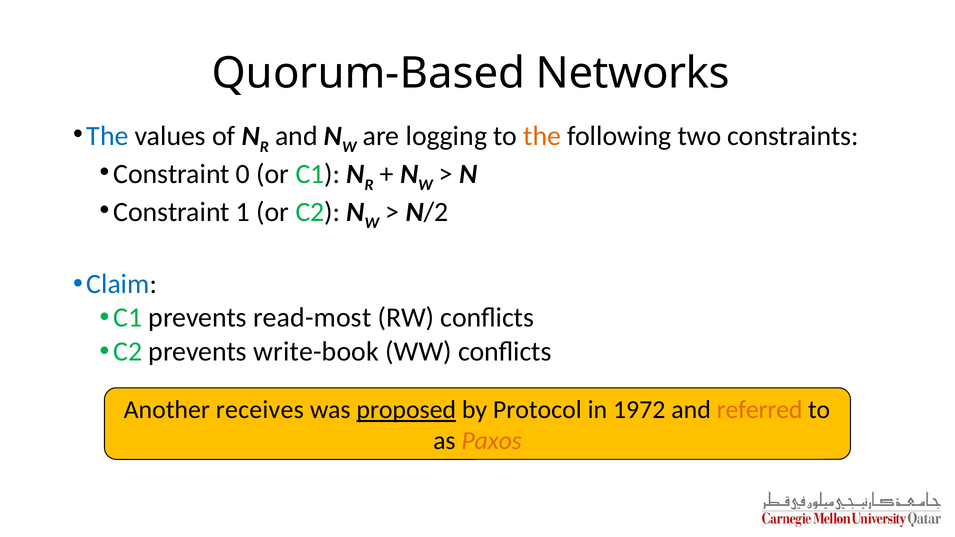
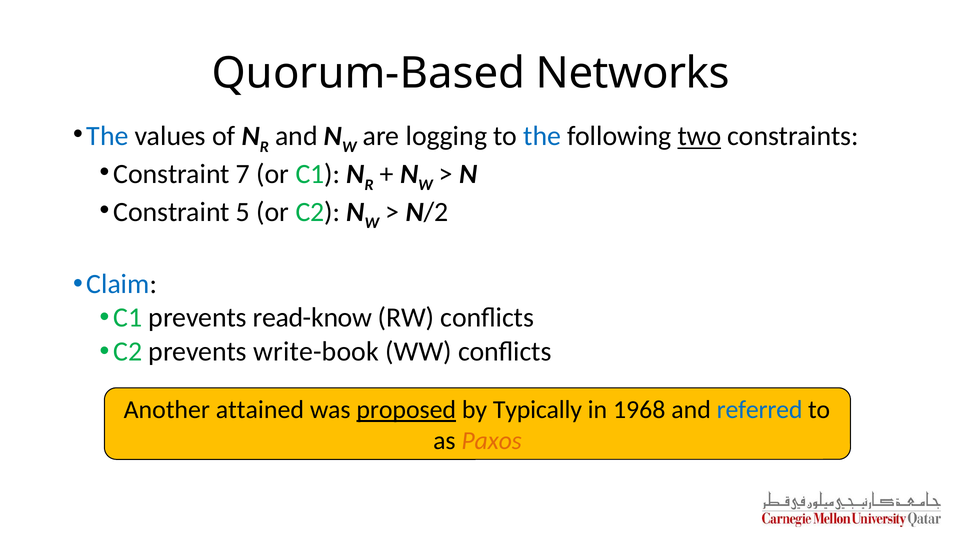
the colour: orange -> blue (542, 136)
two underline: none -> present (699, 136)
0: 0 -> 7 (243, 174)
1: 1 -> 5 (243, 212)
read-most: read-most -> read-know (312, 318)
receives: receives -> attained (260, 410)
Protocol: Protocol -> Typically (537, 410)
1972: 1972 -> 1968 (639, 410)
referred colour: orange -> blue (760, 410)
